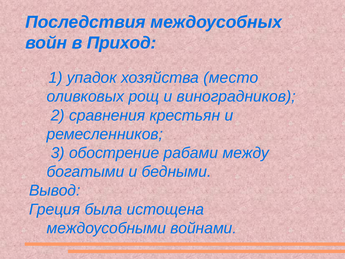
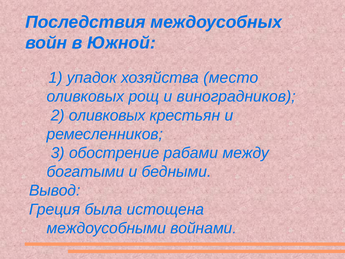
Приход: Приход -> Южной (122, 43)
2 сравнения: сравнения -> оливковых (107, 115)
